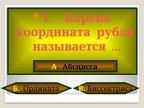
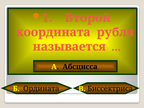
Корень: Корень -> Второй (88, 18)
